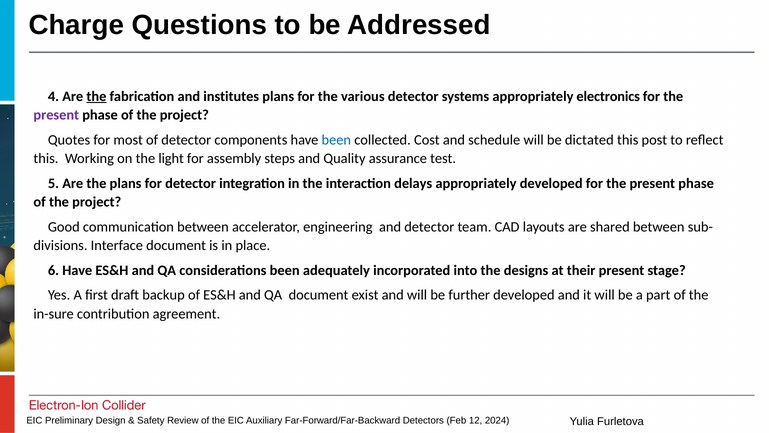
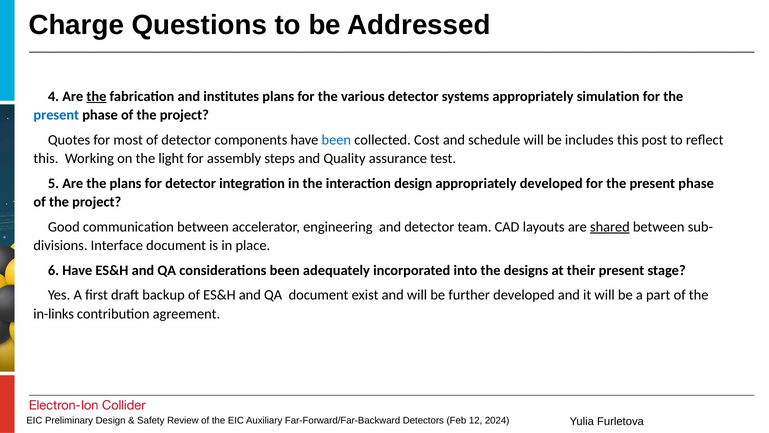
electronics: electronics -> simulation (608, 96)
present colour: purple -> blue (56, 115)
dictated: dictated -> includes (589, 140)
interaction delays: delays -> design (413, 183)
shared underline: none -> present (610, 227)
in-sure: in-sure -> in-links (54, 313)
